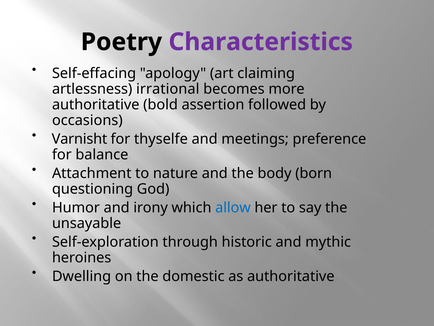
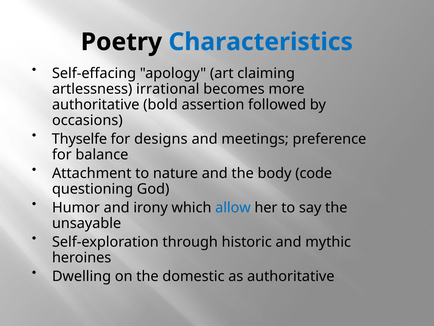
Characteristics colour: purple -> blue (261, 42)
Varnisht: Varnisht -> Thyselfe (79, 139)
thyselfe: thyselfe -> designs (161, 139)
born: born -> code (314, 173)
